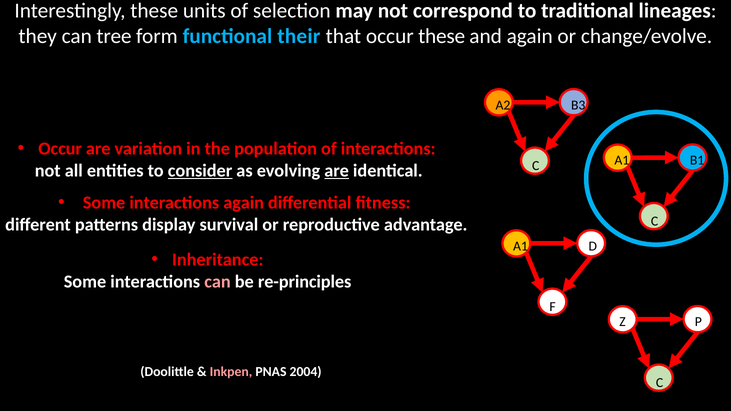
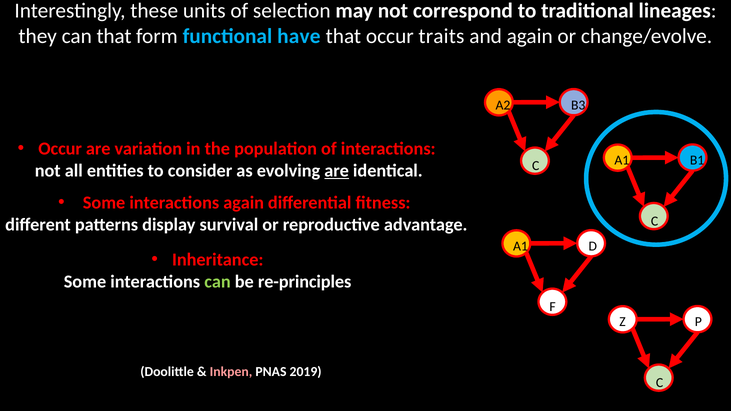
can tree: tree -> that (114, 36)
their: their -> have (299, 36)
occur these: these -> traits (441, 36)
consider underline: present -> none (200, 171)
can colour: pink -> light green (217, 282)
2004: 2004 -> 2019 (306, 372)
